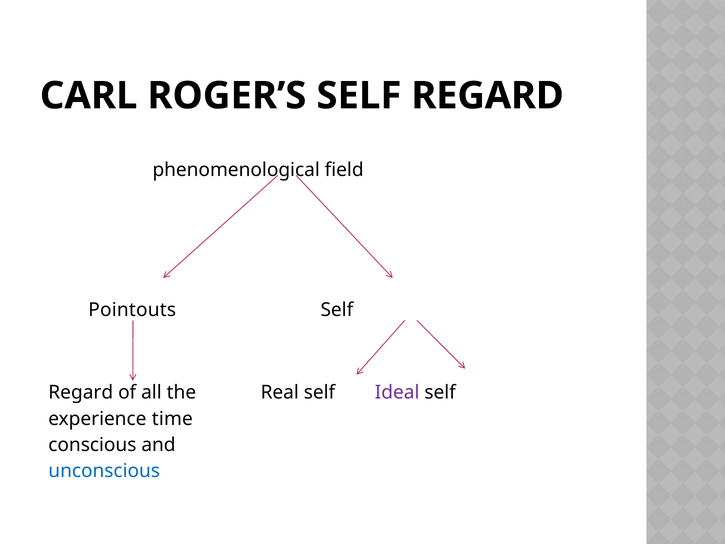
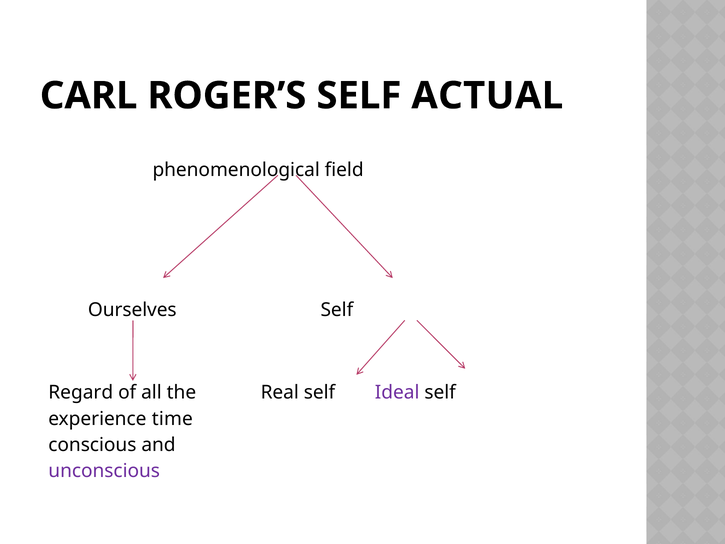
ROGER’S SELF REGARD: REGARD -> ACTUAL (487, 96)
Pointouts: Pointouts -> Ourselves (132, 310)
unconscious colour: blue -> purple (104, 471)
